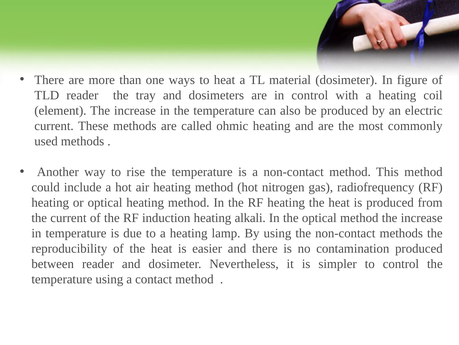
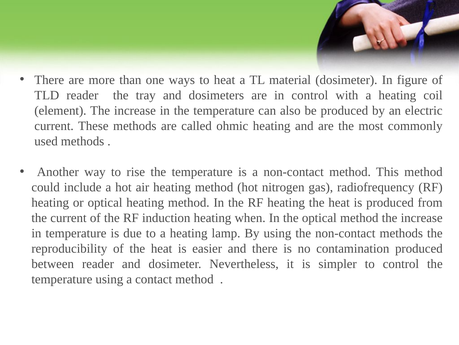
alkali: alkali -> when (250, 217)
